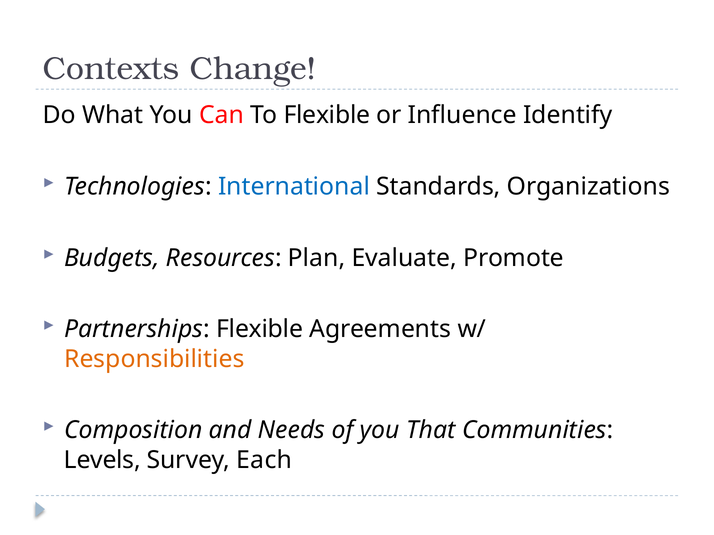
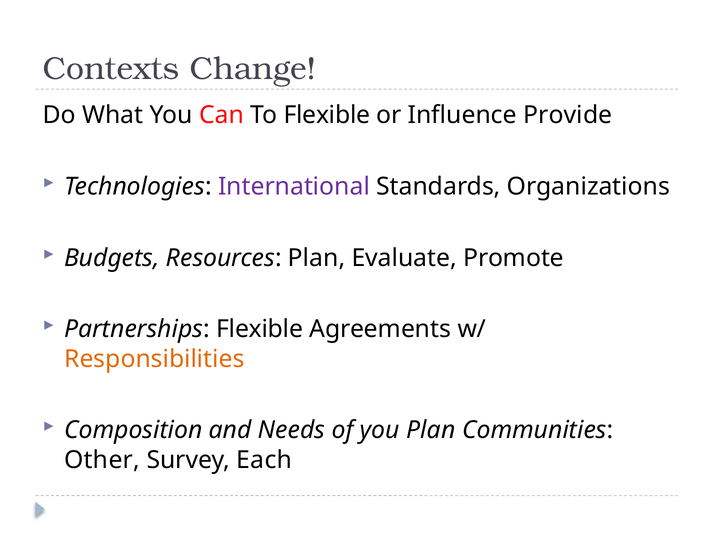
Identify: Identify -> Provide (568, 115)
International colour: blue -> purple (294, 187)
you That: That -> Plan (431, 431)
Levels: Levels -> Other (102, 460)
